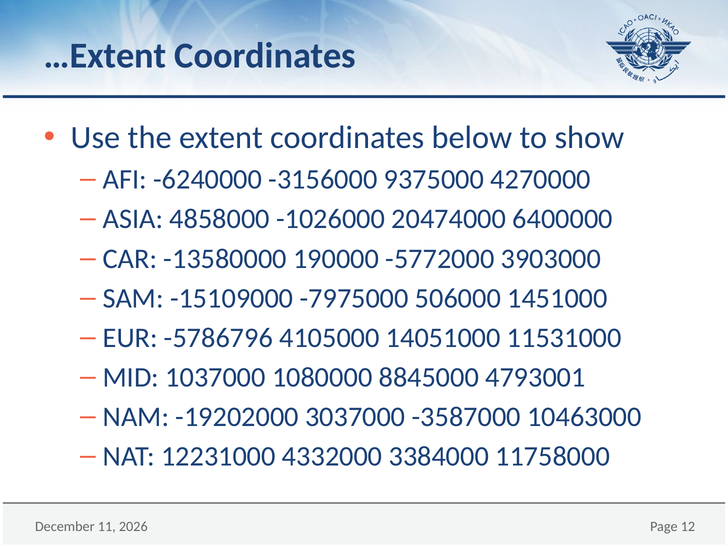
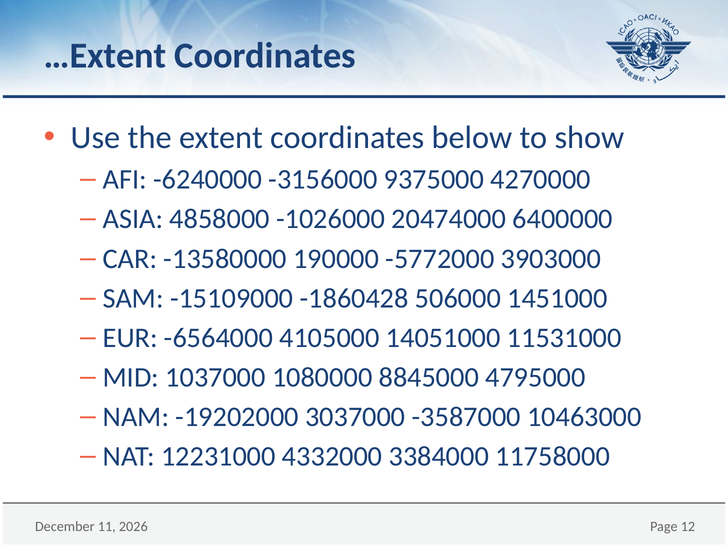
-7975000: -7975000 -> -1860428 (354, 298)
-5786796: -5786796 -> -6564000 (218, 338)
4793001: 4793001 -> 4795000 (535, 377)
